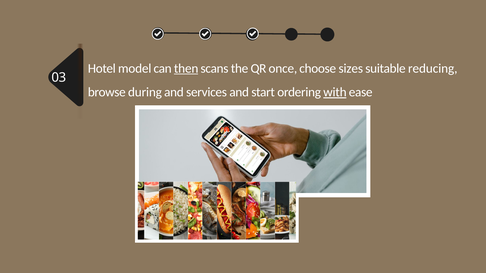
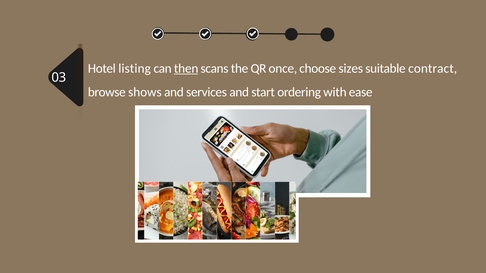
model: model -> listing (135, 69)
reducing: reducing -> contract (433, 69)
during: during -> shows (145, 92)
with underline: present -> none (335, 92)
